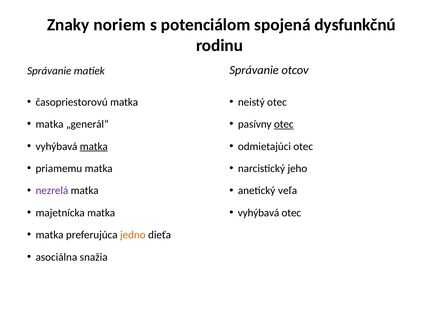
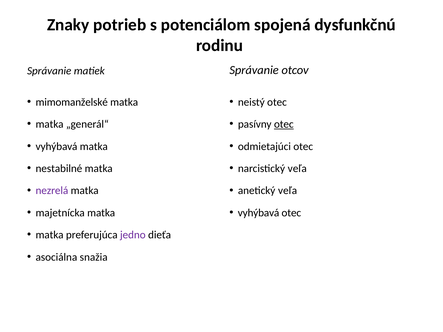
noriem: noriem -> potrieb (120, 25)
časopriestorovú: časopriestorovú -> mimomanželské (72, 102)
matka underline: present -> none (94, 146)
priamemu: priamemu -> nestabilné (59, 169)
narcistický jeho: jeho -> veľa (297, 169)
jedno colour: orange -> purple (133, 235)
